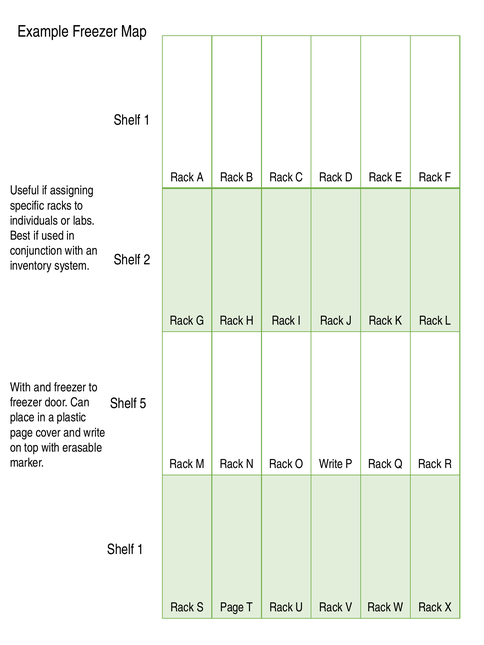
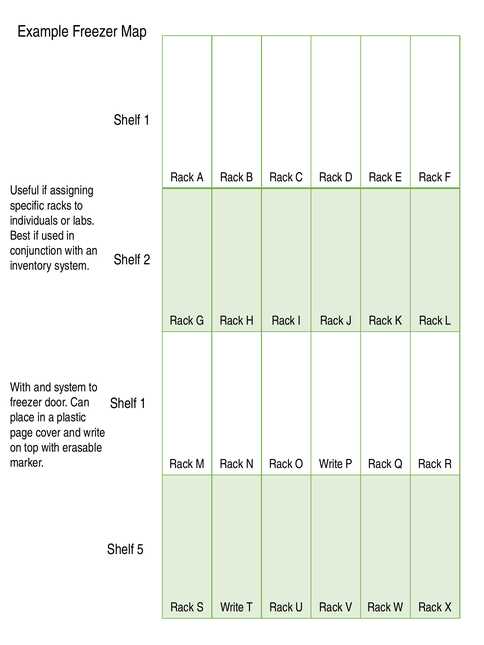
and freezer: freezer -> system (70, 388)
5: 5 -> 1 (143, 404)
1: 1 -> 5 (140, 550)
S Page: Page -> Write (232, 608)
